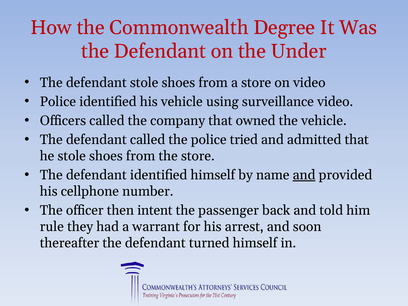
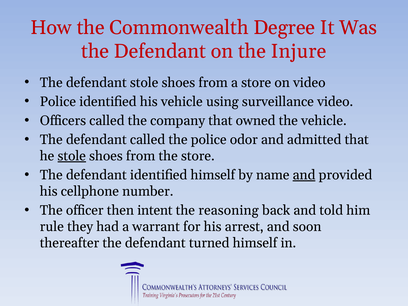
Under: Under -> Injure (299, 51)
tried: tried -> odor (244, 140)
stole underline: none -> present (72, 156)
passenger: passenger -> reasoning (229, 210)
